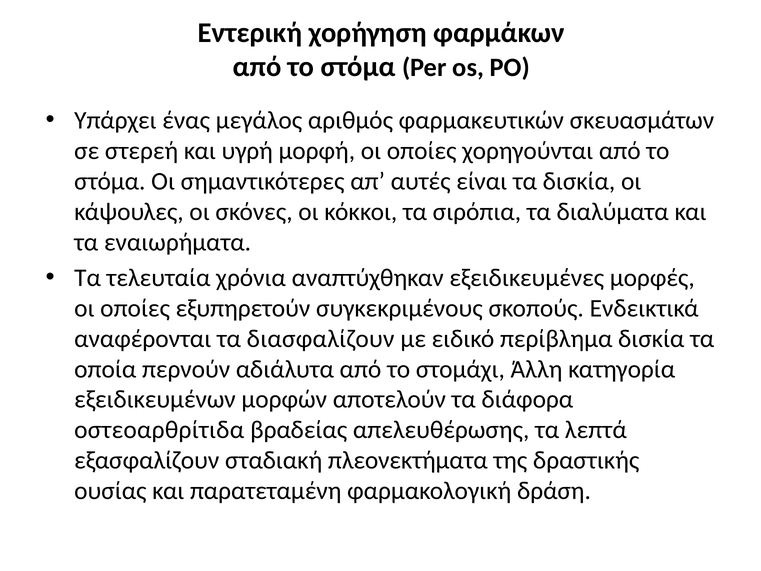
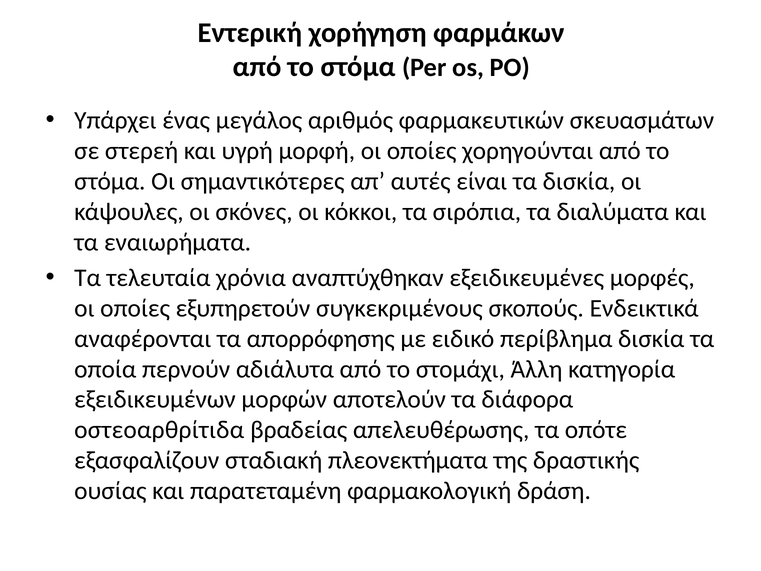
διασφαλίζουν: διασφαλίζουν -> απορρόφησης (321, 339)
λεπτά: λεπτά -> οπότε (596, 430)
